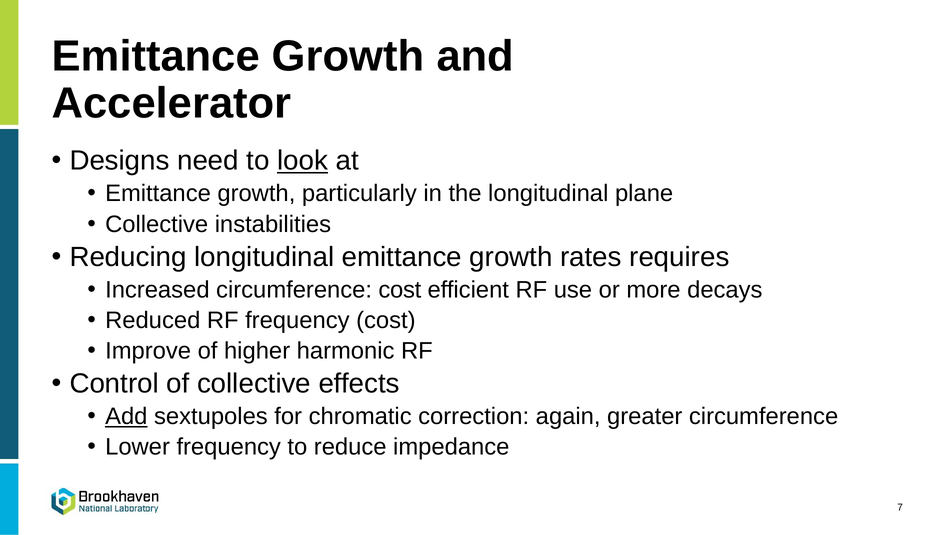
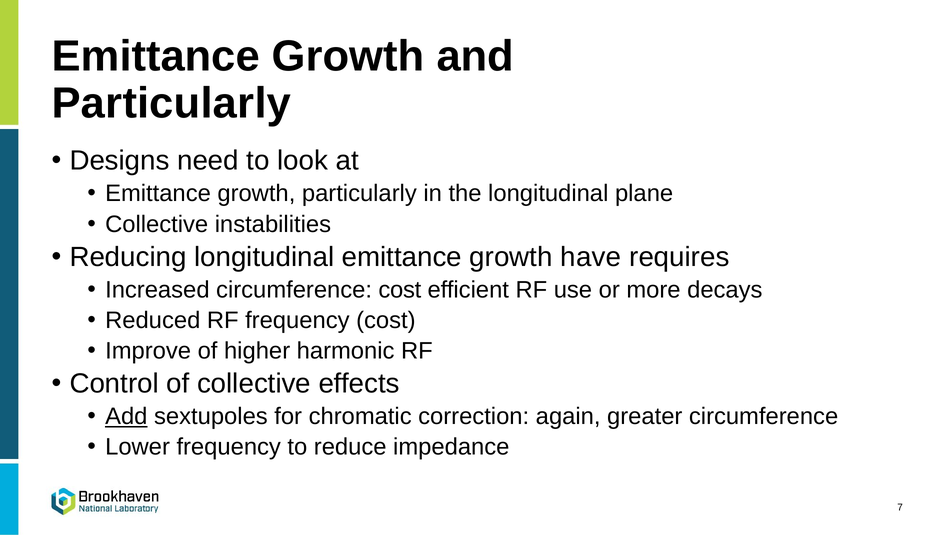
Accelerator: Accelerator -> Particularly (171, 103)
look underline: present -> none (303, 161)
rates: rates -> have (591, 257)
